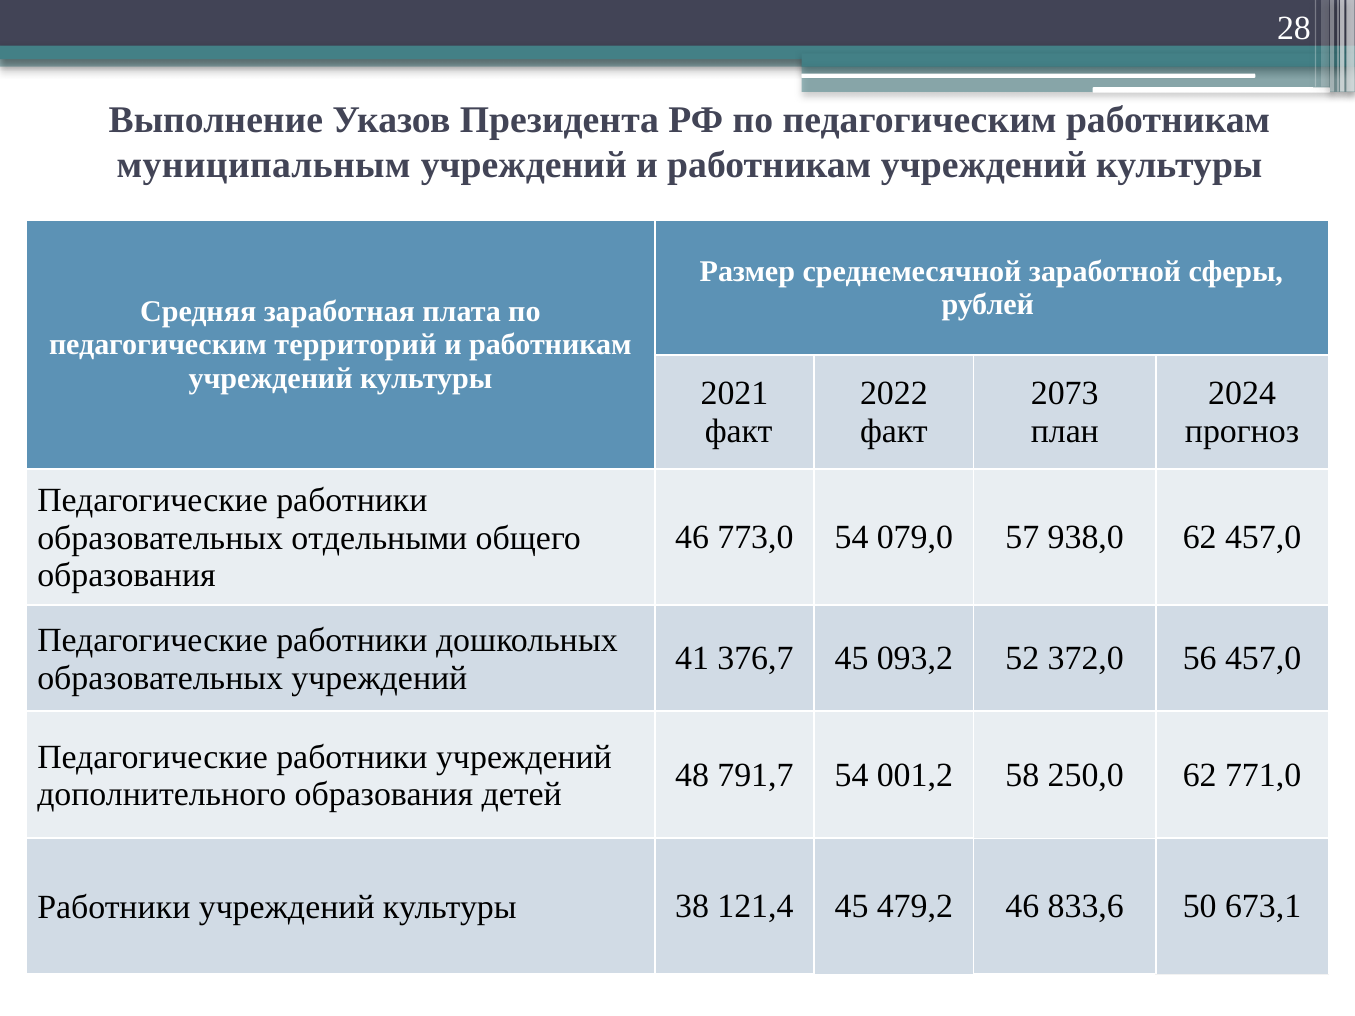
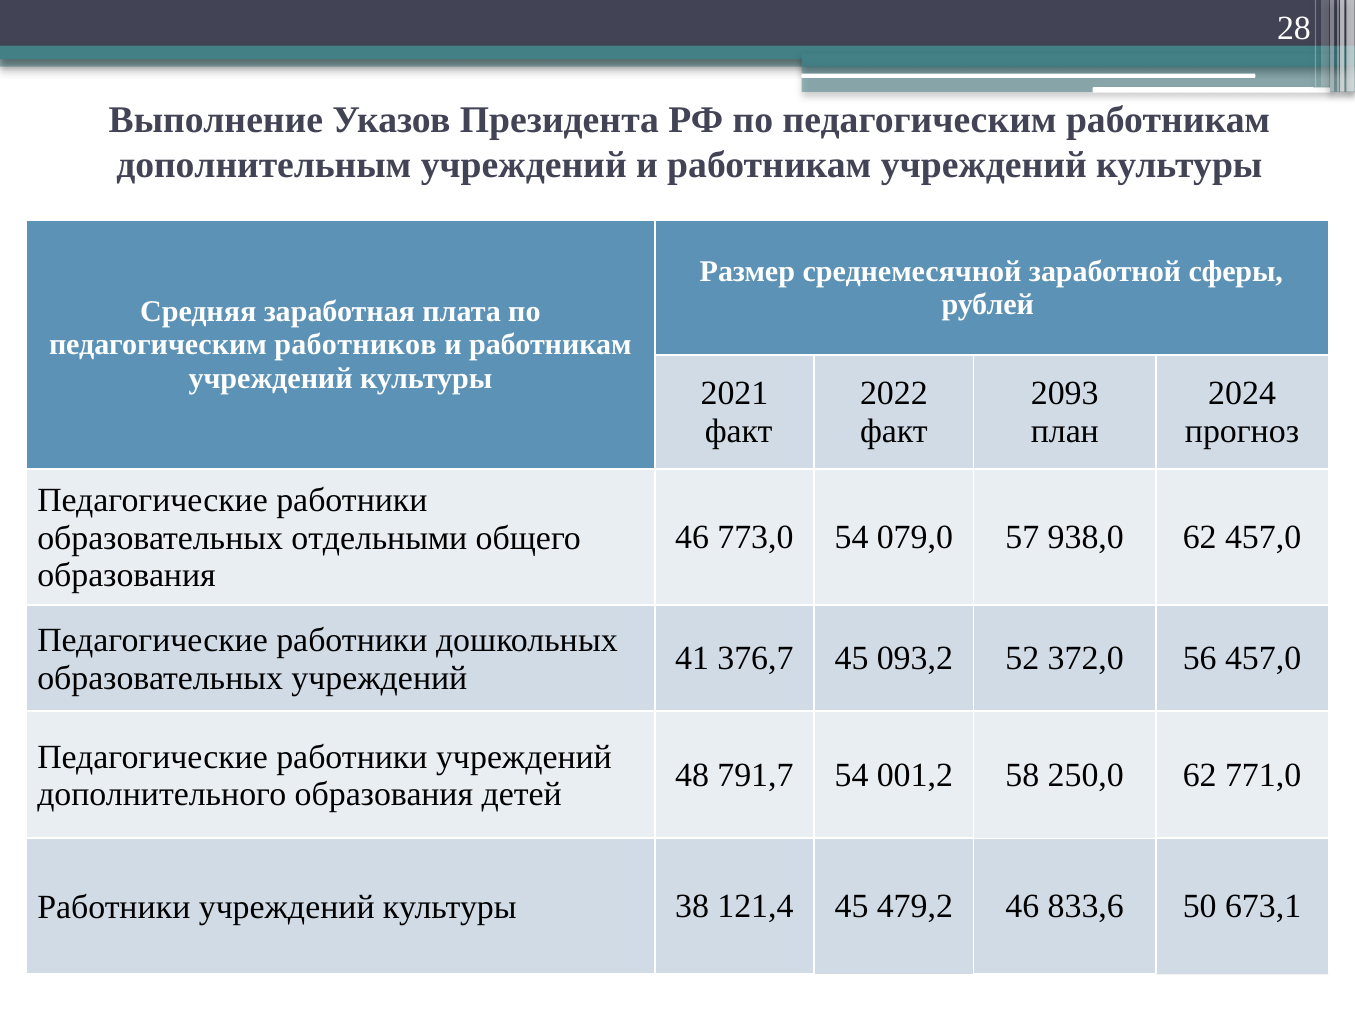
муниципальным: муниципальным -> дополнительным (264, 165)
территорий: территорий -> работников (355, 345)
2073: 2073 -> 2093 (1065, 394)
